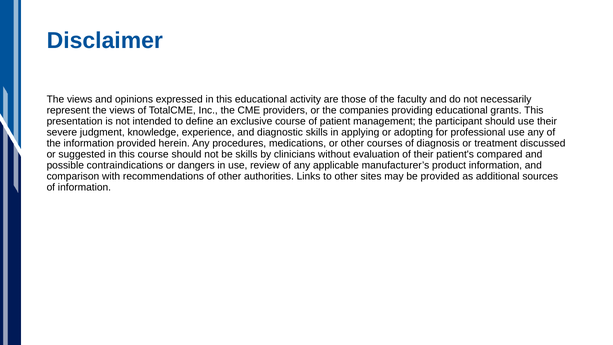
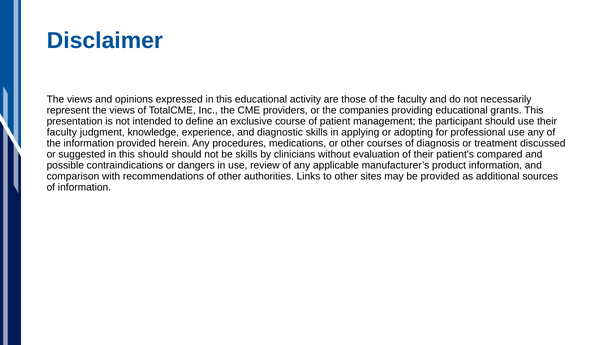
severe: severe -> faculty (62, 132)
this course: course -> should (153, 155)
